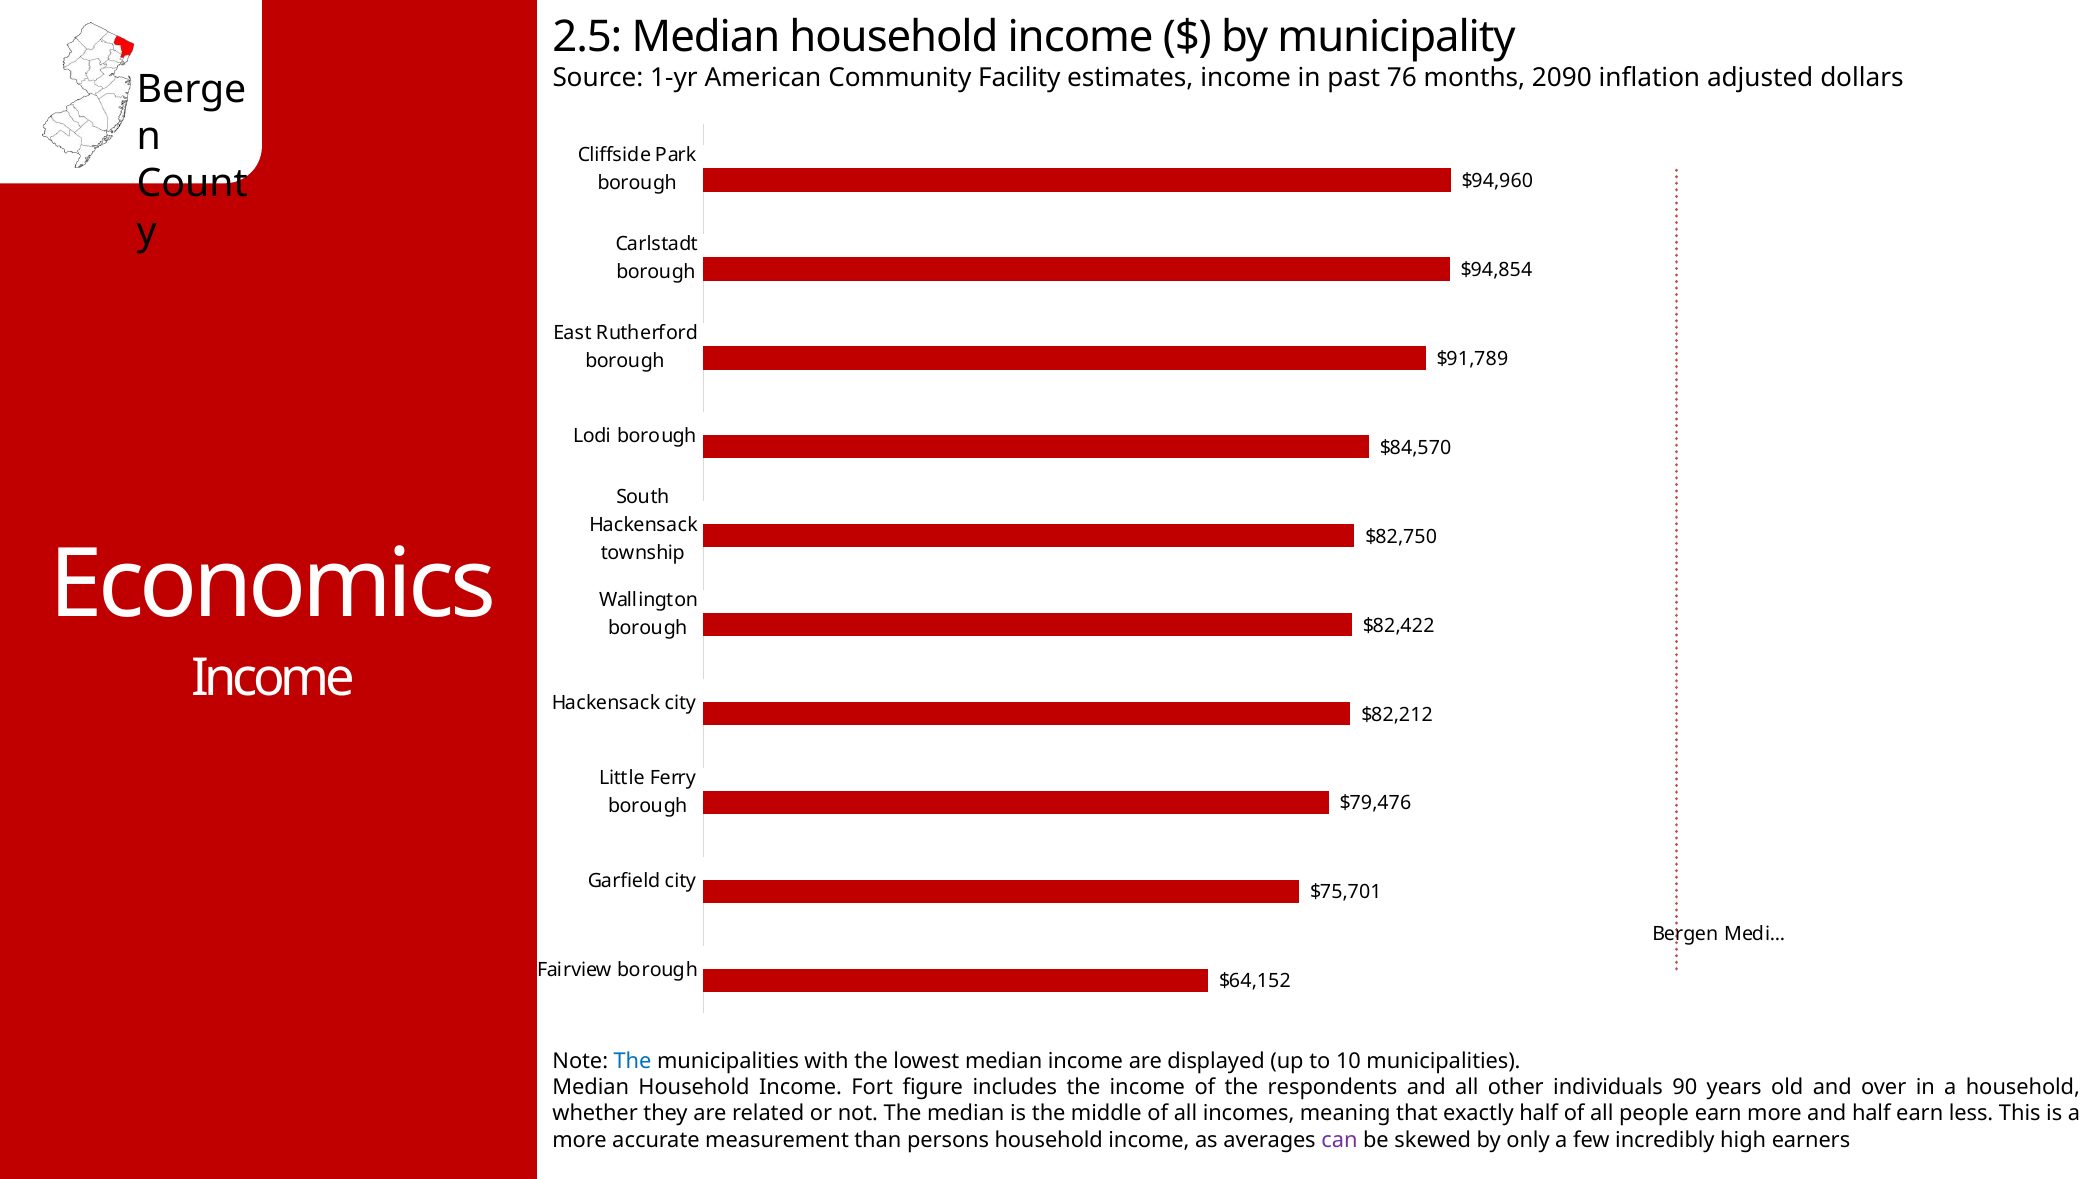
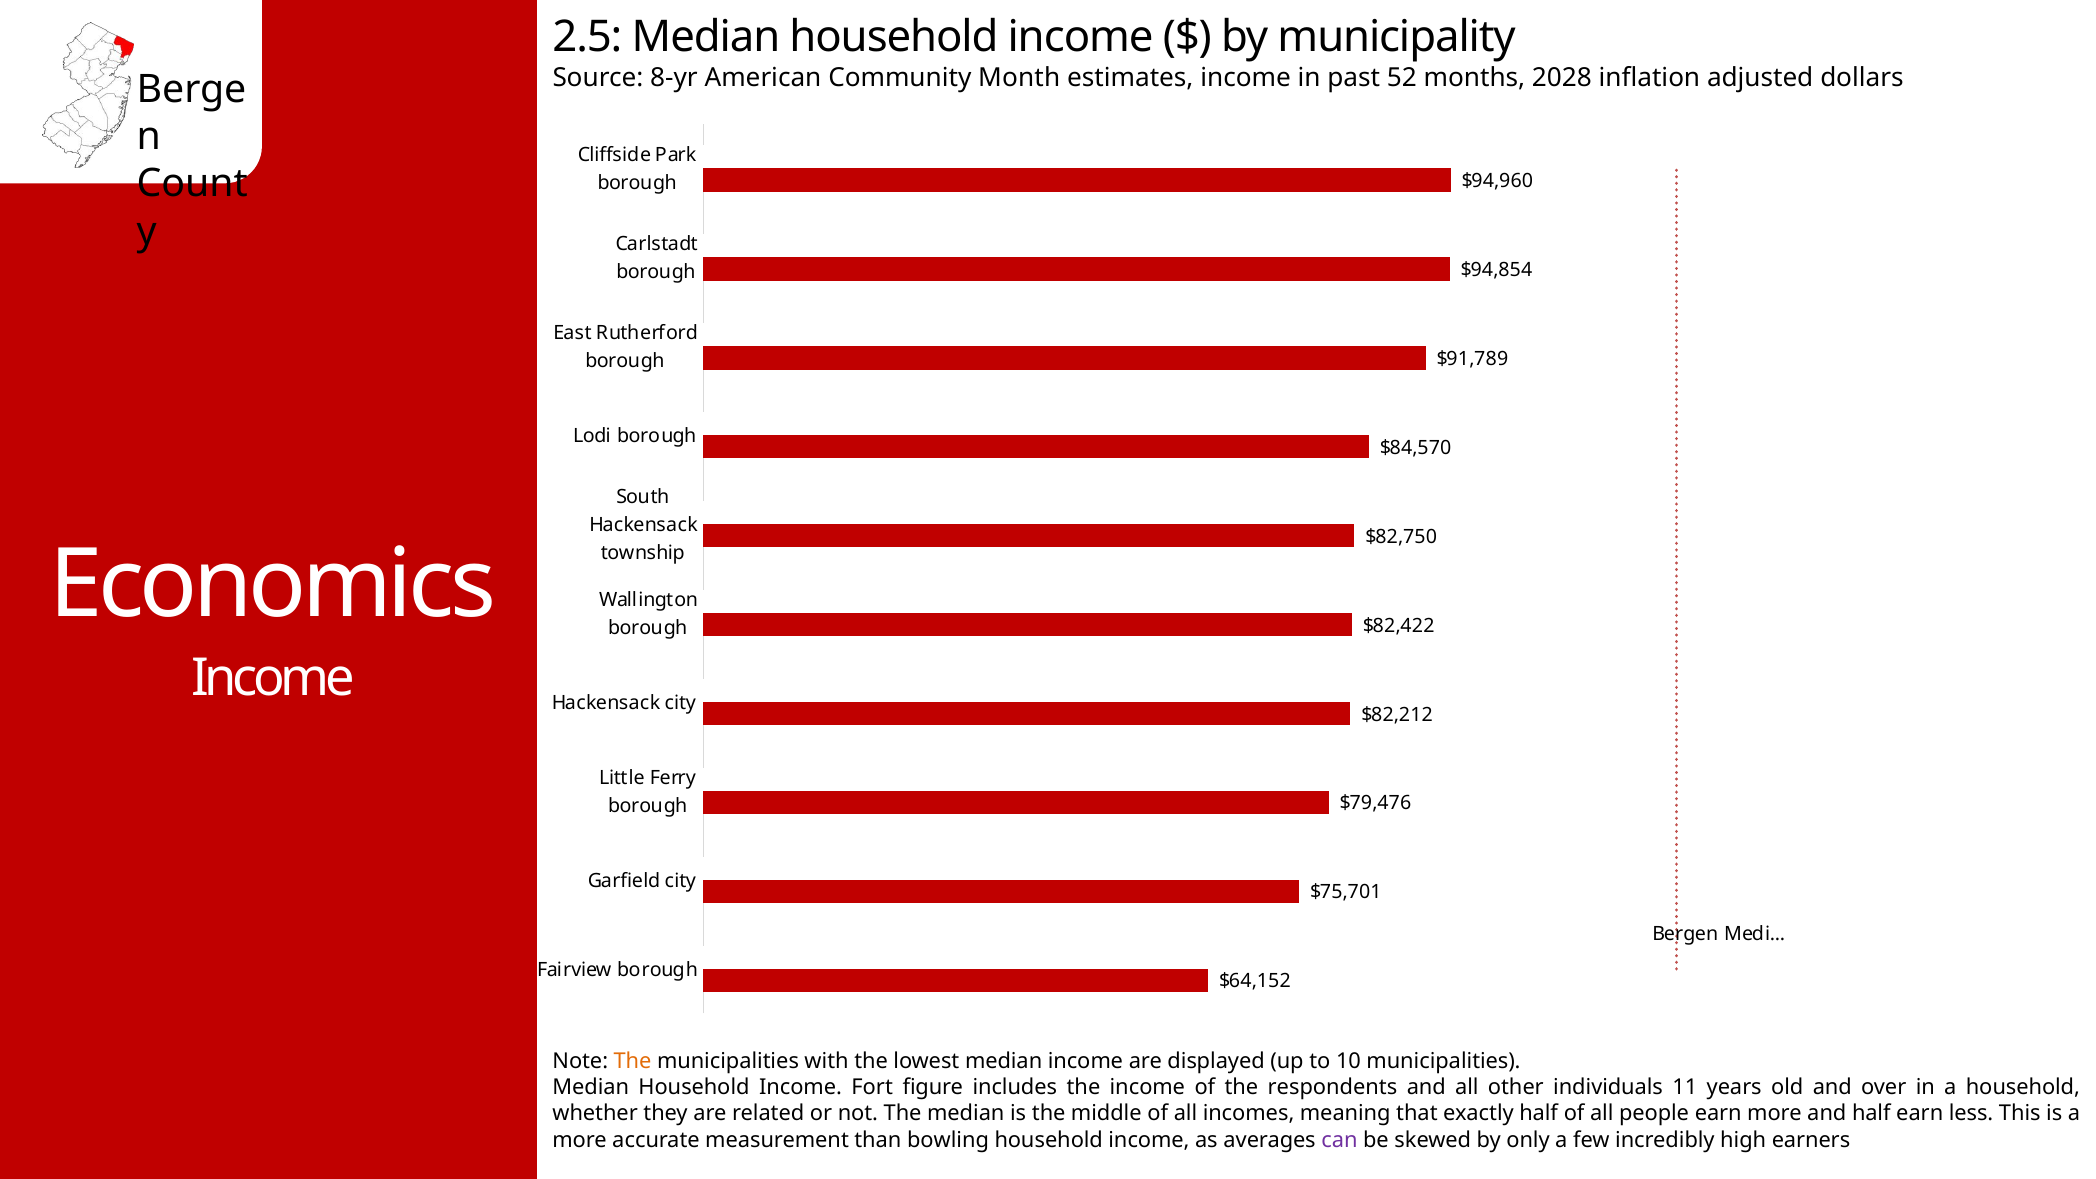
1-yr: 1-yr -> 8-yr (674, 78)
Facility: Facility -> Month (1019, 78)
76: 76 -> 52 (1402, 78)
2090: 2090 -> 2028 (1562, 78)
The colour: blue -> orange (633, 1061)
90: 90 -> 11 (1685, 1087)
persons: persons -> bowling (948, 1140)
